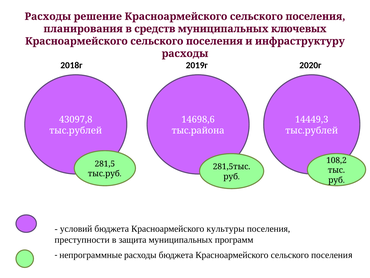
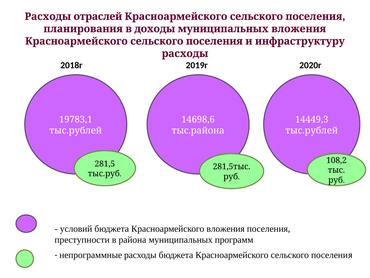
решение: решение -> отраслей (98, 16)
средств: средств -> доходы (155, 29)
муниципальных ключевых: ключевых -> вложения (299, 29)
43097,8: 43097,8 -> 19783,1 (76, 119)
Красноармейского культуры: культуры -> вложения (226, 228)
защита: защита -> района (132, 239)
